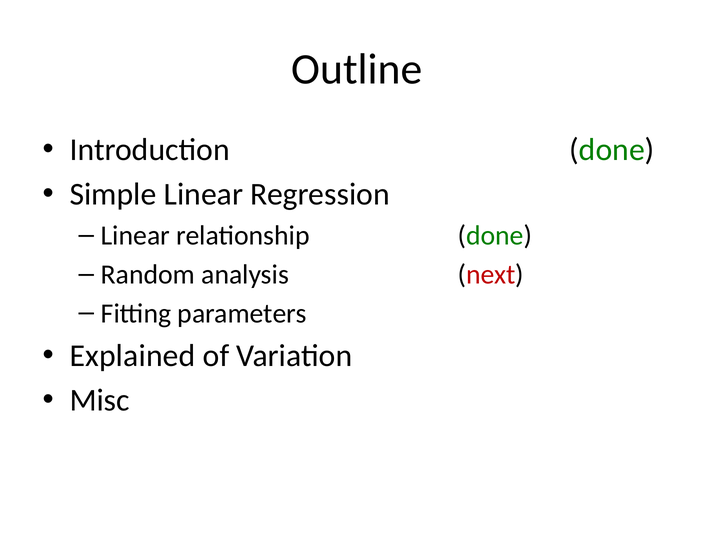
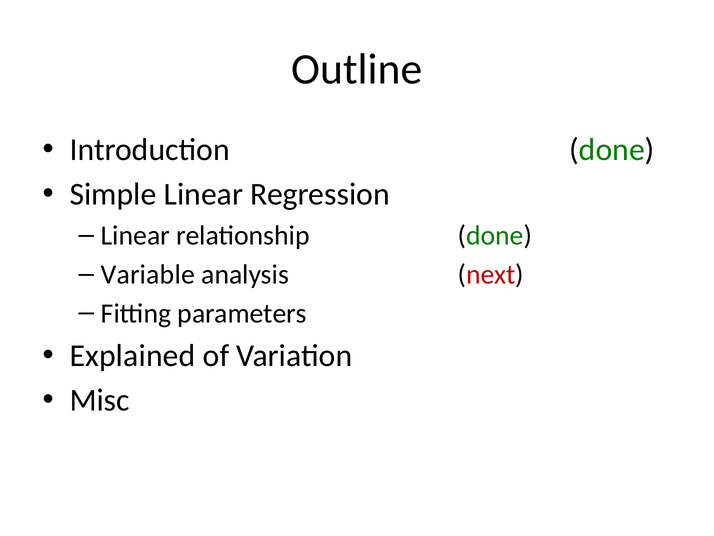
Random: Random -> Variable (148, 274)
